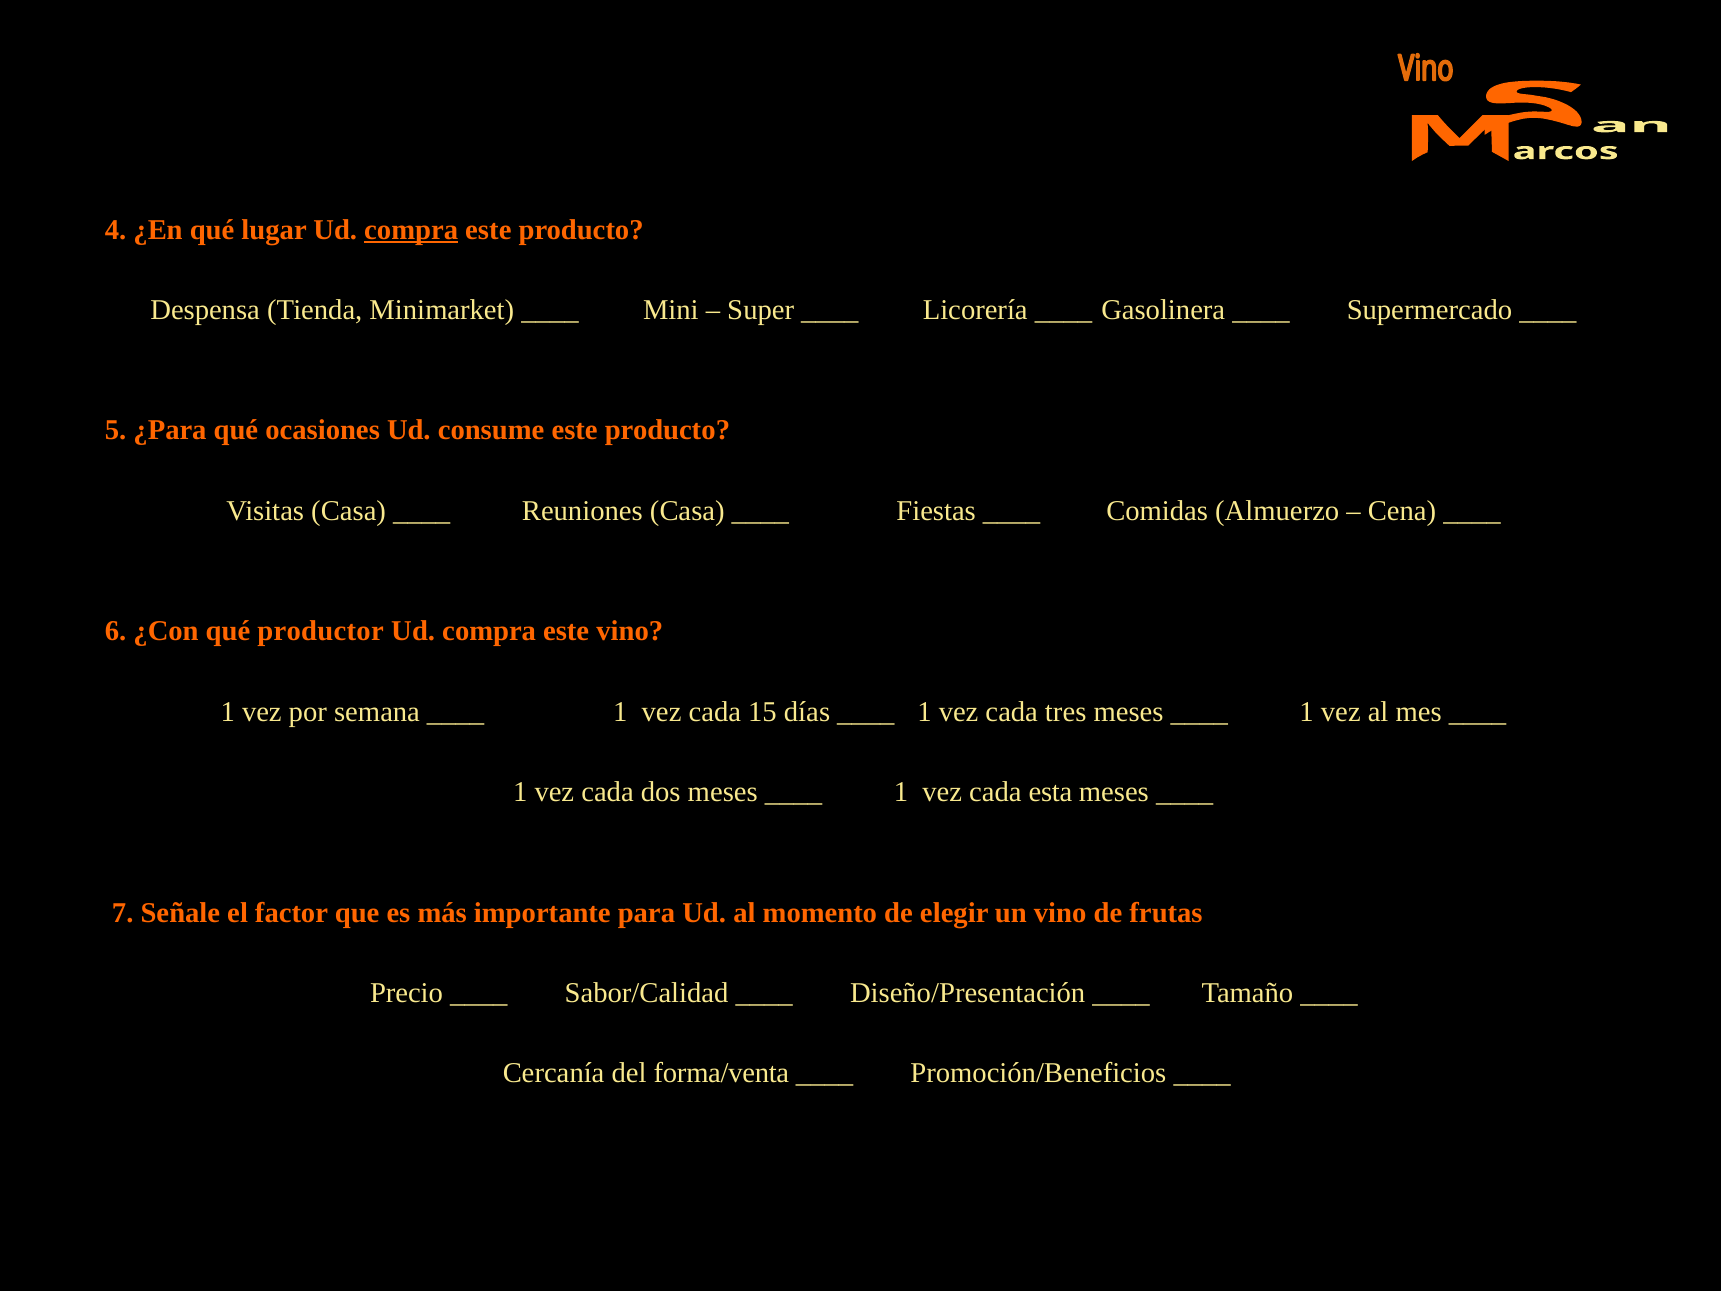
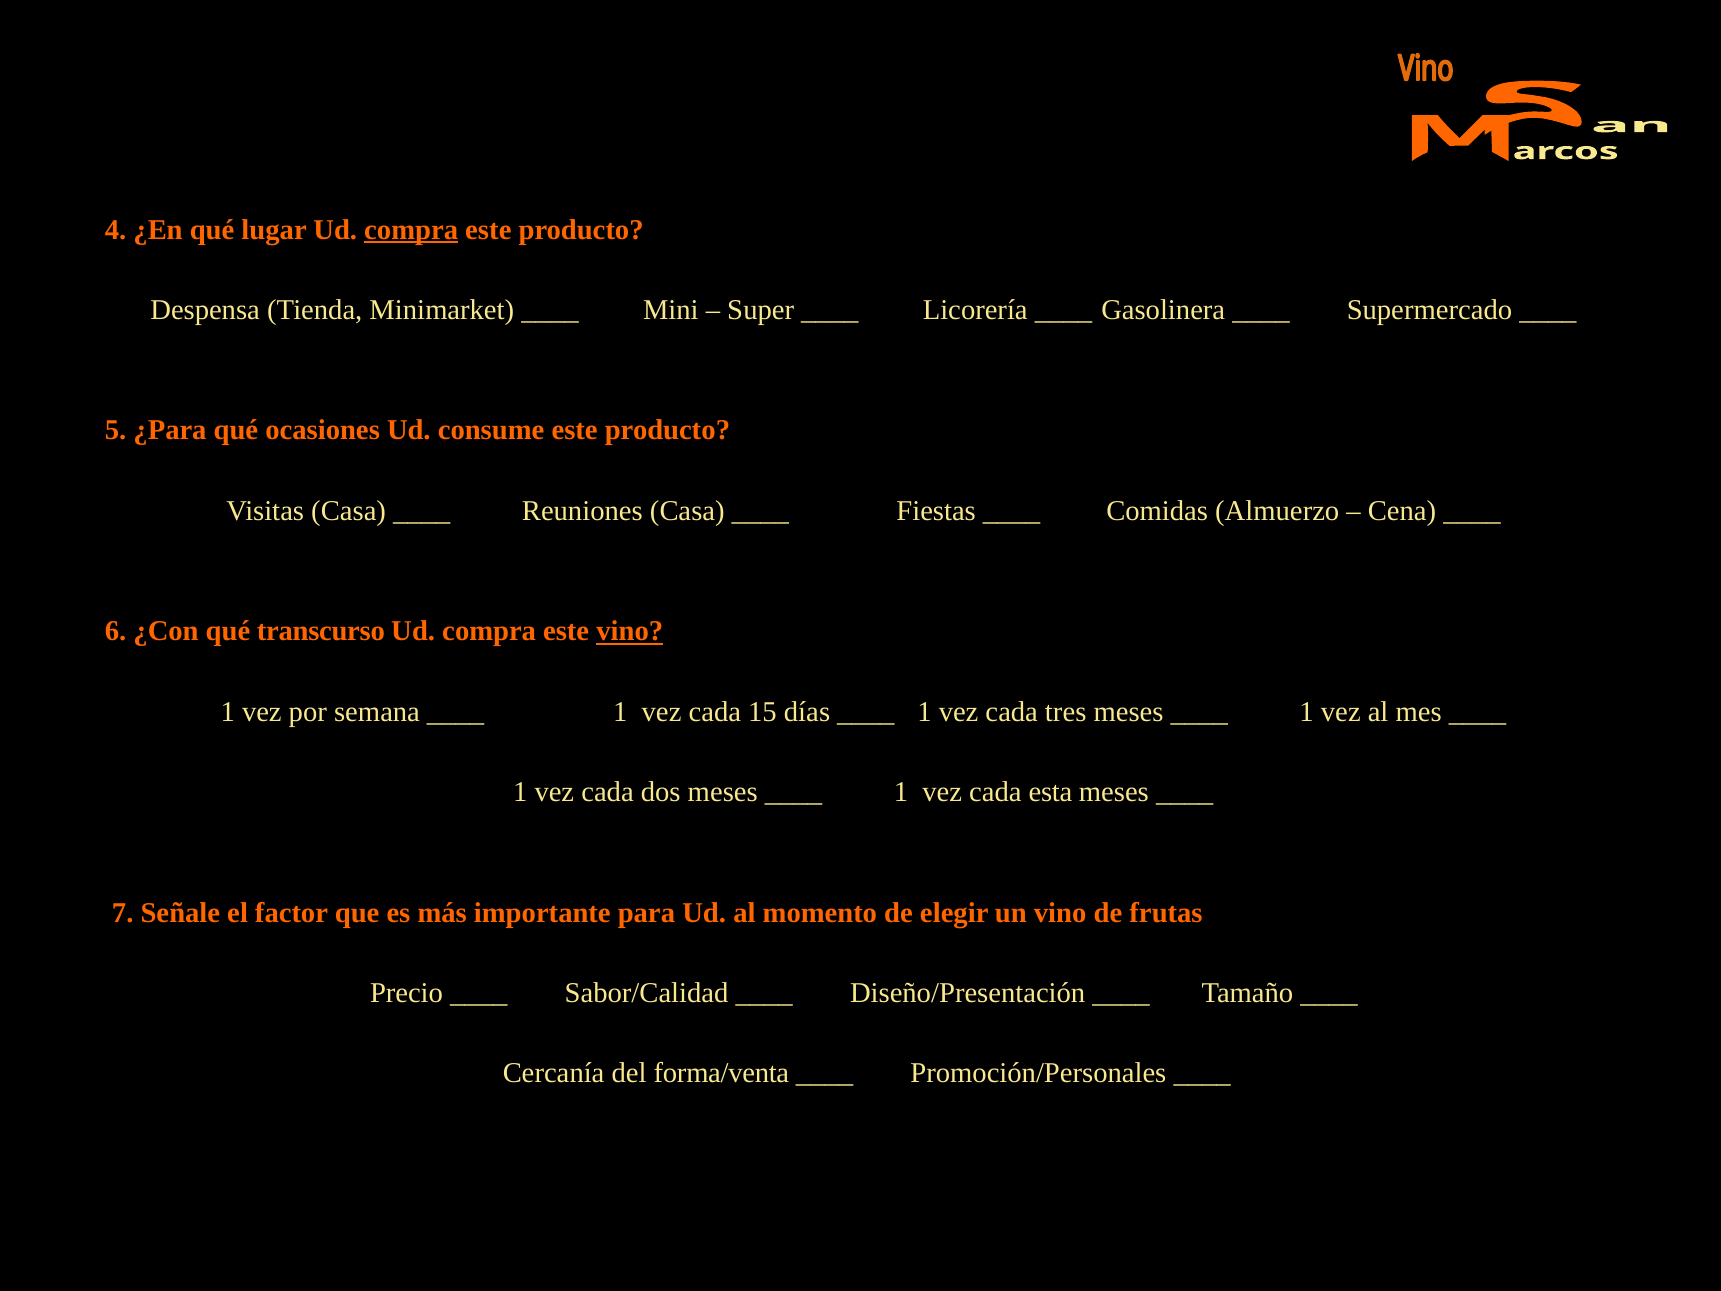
productor: productor -> transcurso (321, 631)
vino underline: none -> present (630, 631)
Promoción/Beneficios: Promoción/Beneficios -> Promoción/Personales (1038, 1073)
